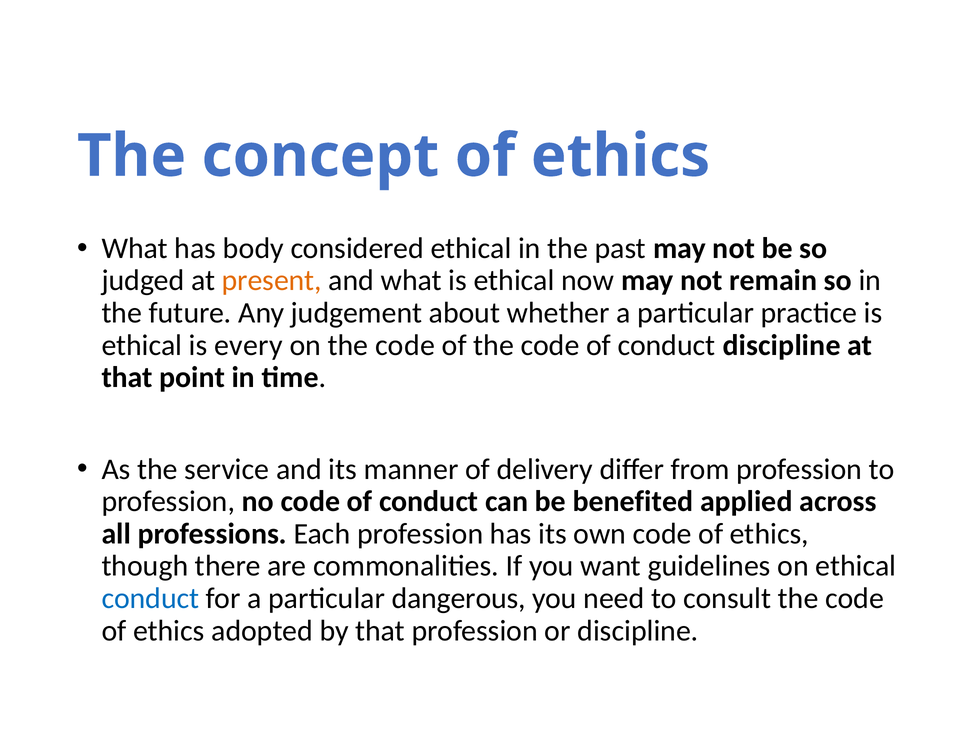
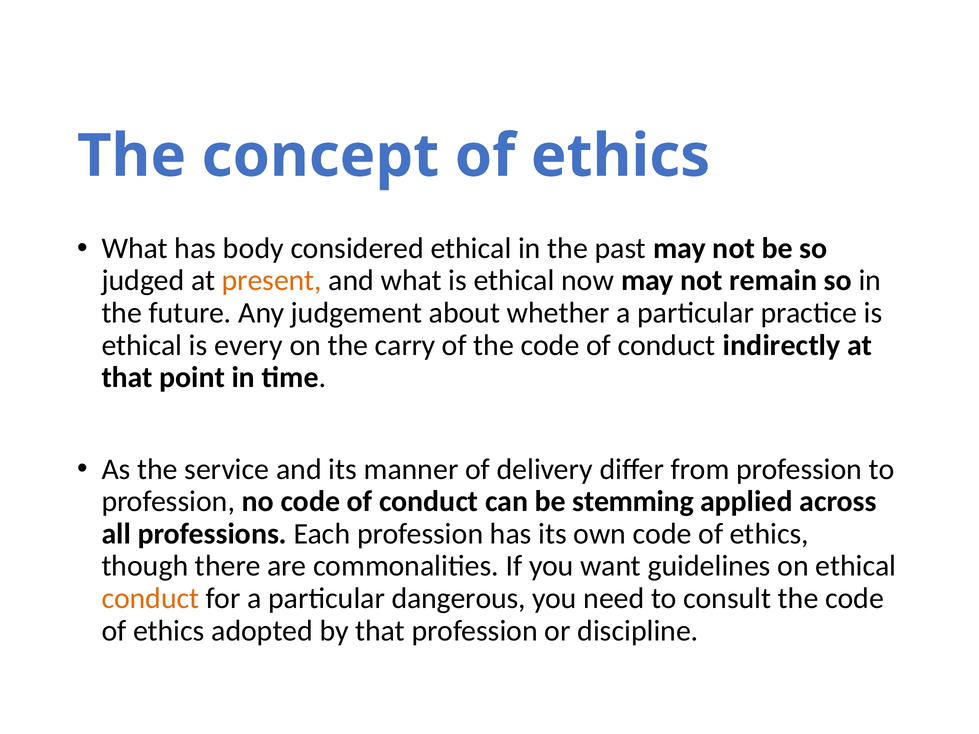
on the code: code -> carry (405, 345)
conduct discipline: discipline -> indirectly (782, 345)
benefited: benefited -> stemming (633, 502)
conduct colour: blue -> orange (150, 599)
